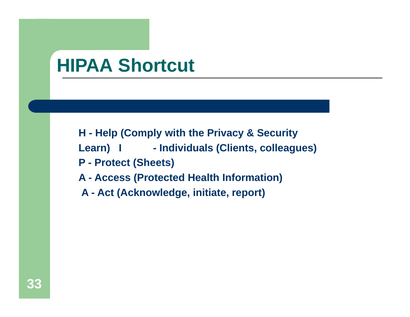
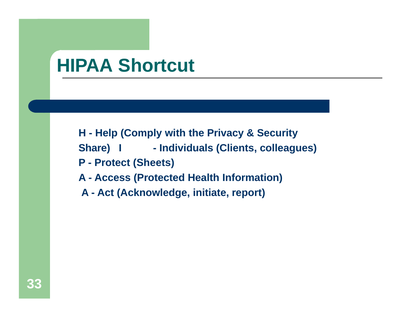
Learn: Learn -> Share (94, 148)
